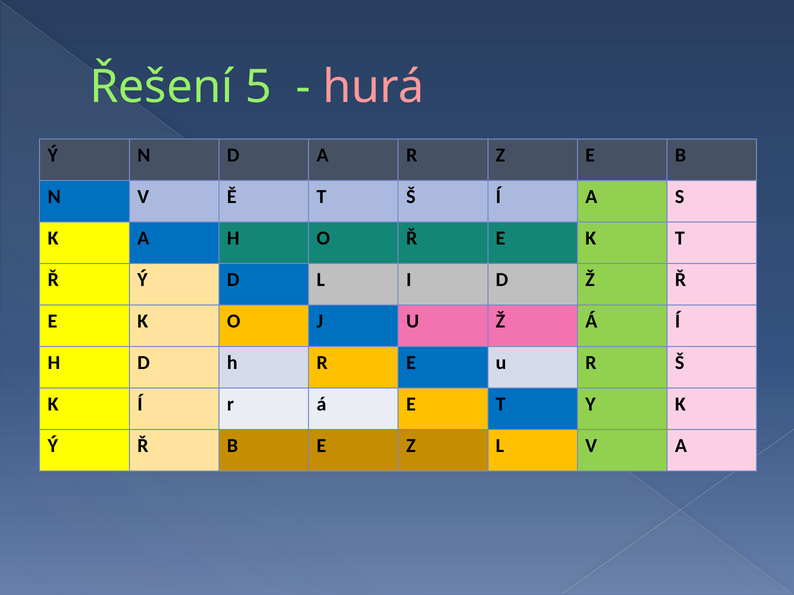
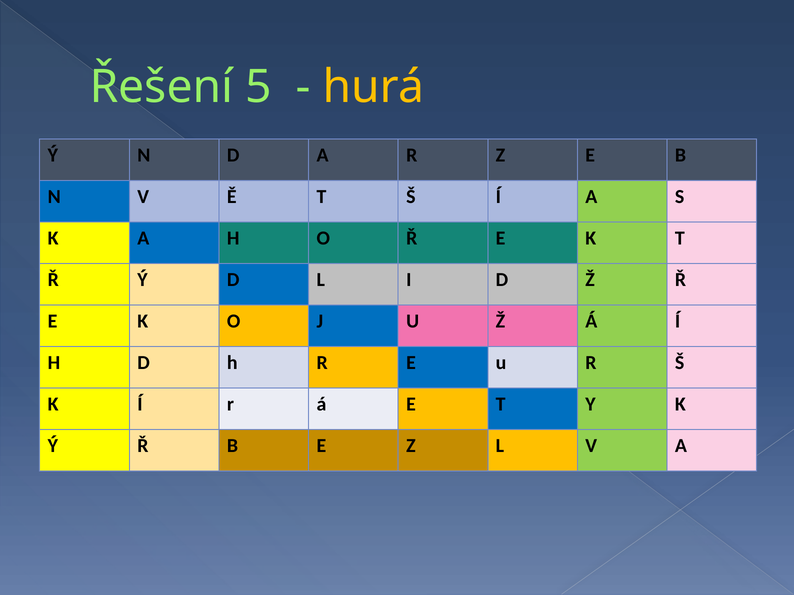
hurá colour: pink -> yellow (374, 87)
